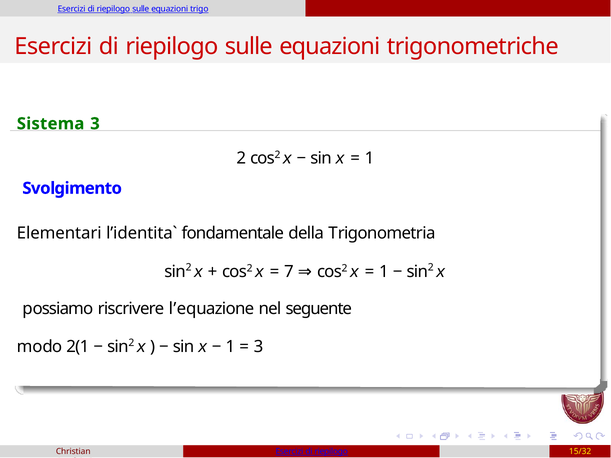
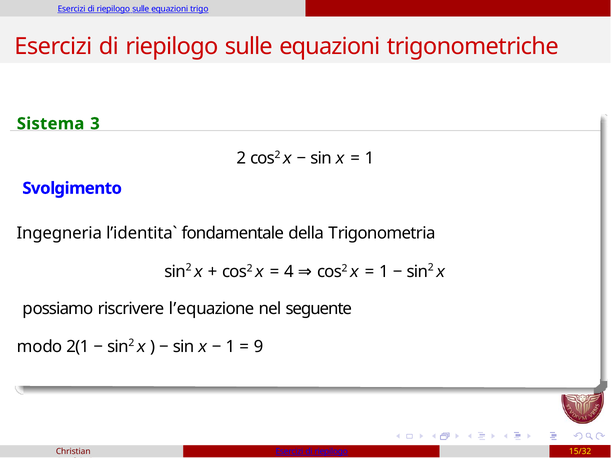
Elementari: Elementari -> Ingegneria (59, 234)
7: 7 -> 4 (289, 272)
3: 3 -> 9 (259, 347)
